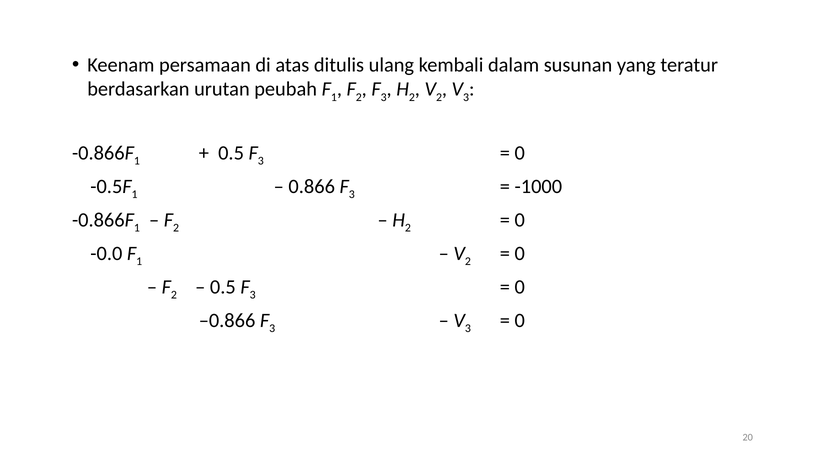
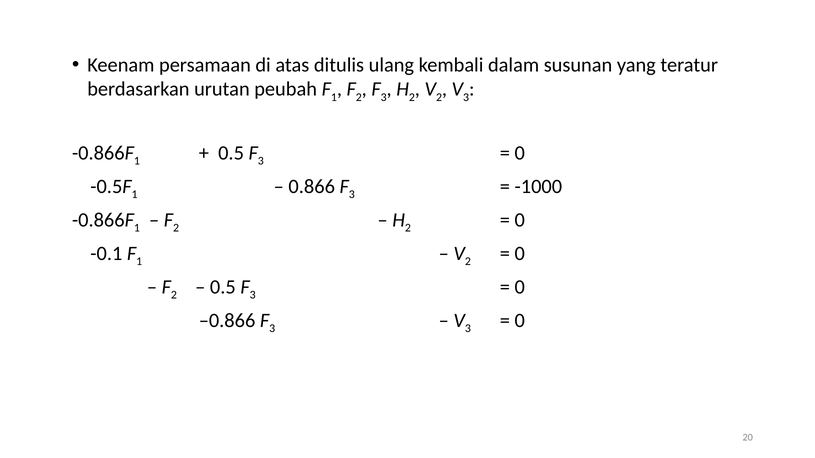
-0.0: -0.0 -> -0.1 (106, 254)
